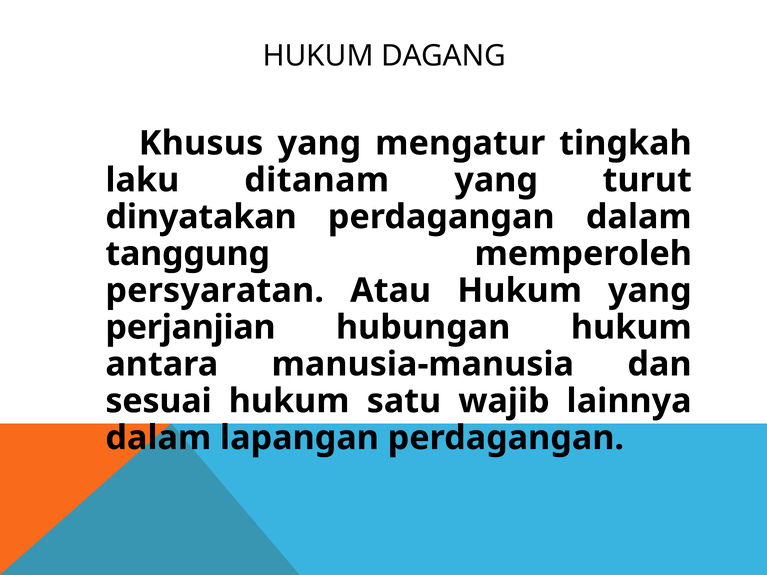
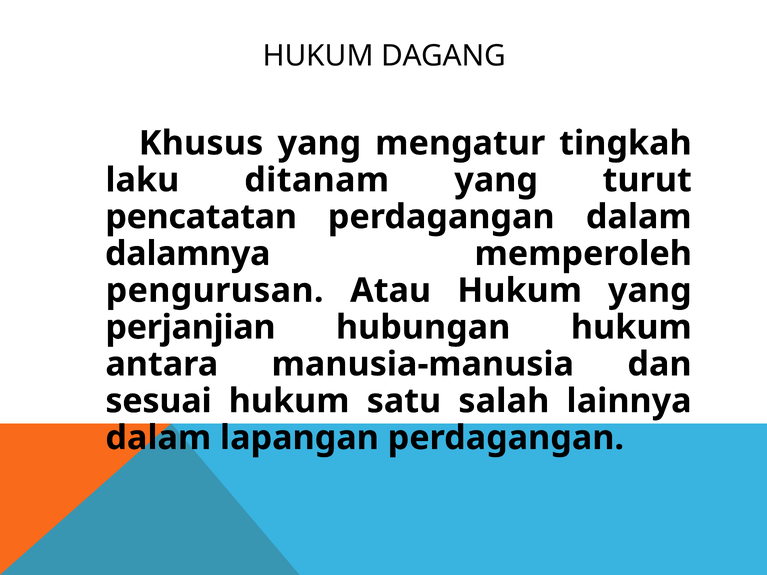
dinyatakan: dinyatakan -> pencatatan (201, 217)
tanggung: tanggung -> dalamnya (188, 254)
persyaratan: persyaratan -> pengurusan (215, 291)
wajib: wajib -> salah (504, 401)
